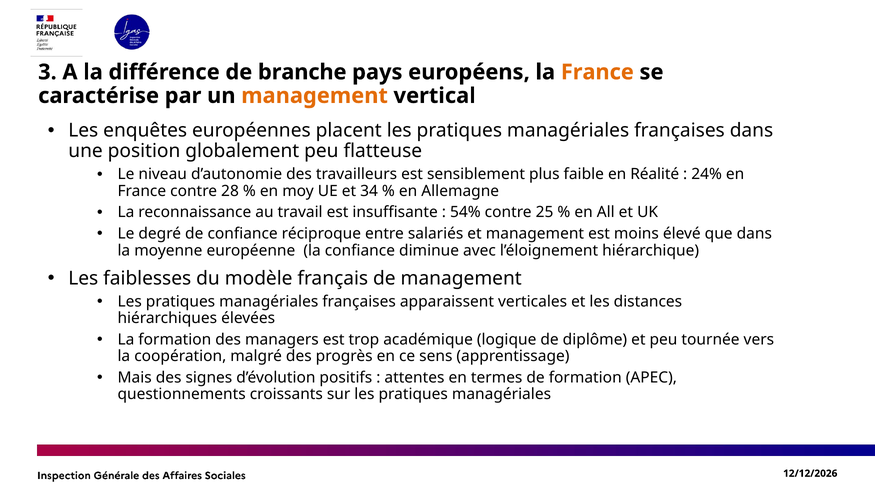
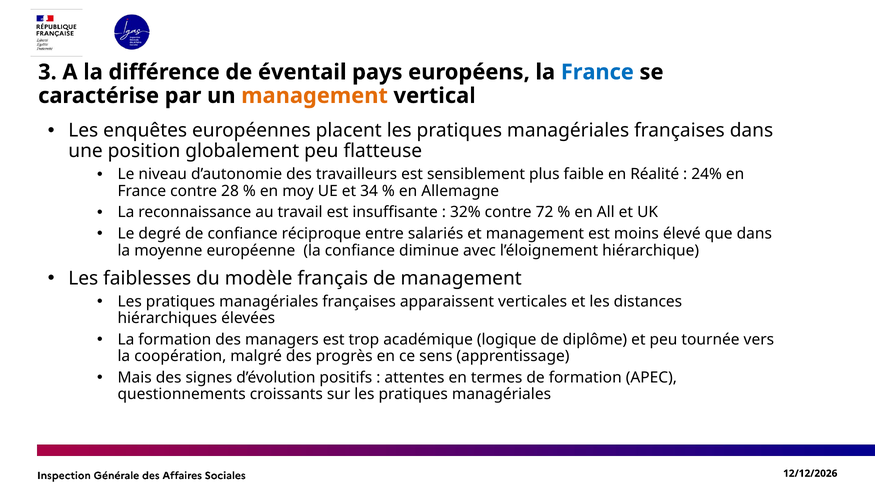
branche: branche -> éventail (302, 72)
France colour: orange -> blue (597, 72)
54%: 54% -> 32% (465, 212)
25: 25 -> 72 (545, 212)
